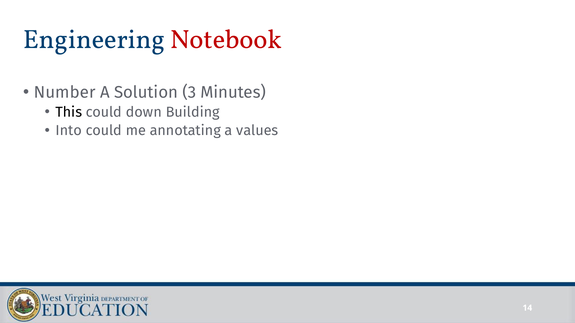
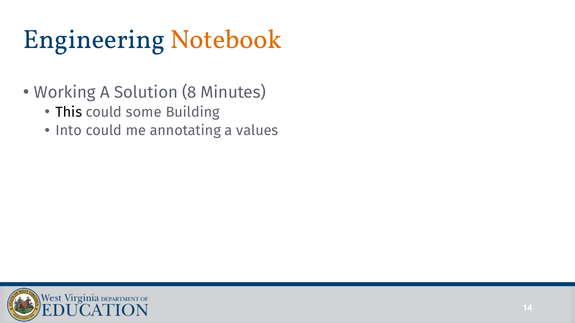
Notebook colour: red -> orange (226, 40)
Number: Number -> Working (65, 92)
3: 3 -> 8 (189, 92)
down: down -> some (144, 112)
